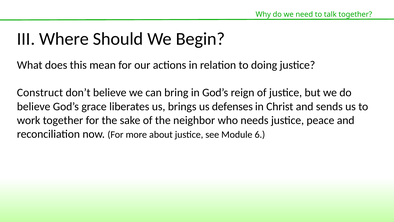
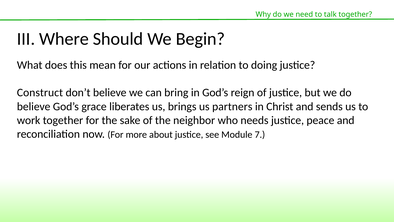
defenses: defenses -> partners (232, 106)
6: 6 -> 7 (260, 134)
